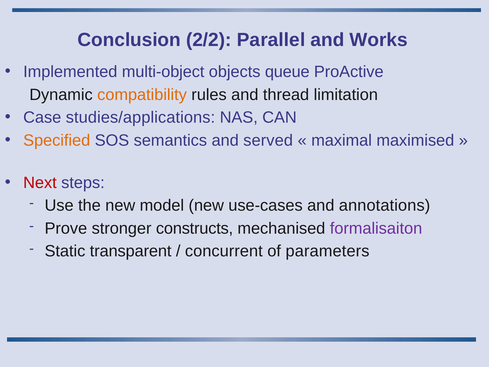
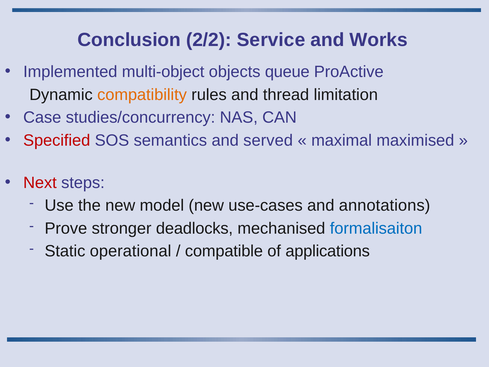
Parallel: Parallel -> Service (271, 40)
studies/applications: studies/applications -> studies/concurrency (141, 117)
Specified colour: orange -> red (57, 140)
constructs: constructs -> deadlocks (195, 228)
formalisaiton colour: purple -> blue (376, 228)
transparent: transparent -> operational (131, 251)
concurrent: concurrent -> compatible (224, 251)
parameters: parameters -> applications (328, 251)
